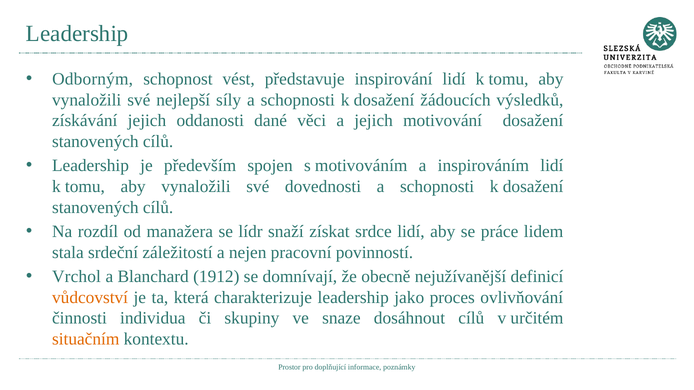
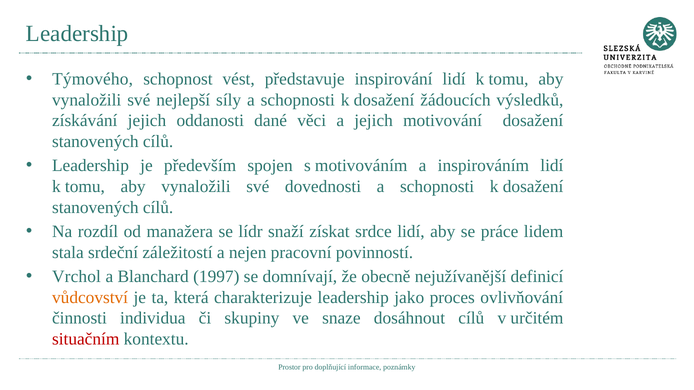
Odborným: Odborným -> Týmového (93, 79)
1912: 1912 -> 1997 (216, 277)
situačním colour: orange -> red (86, 339)
